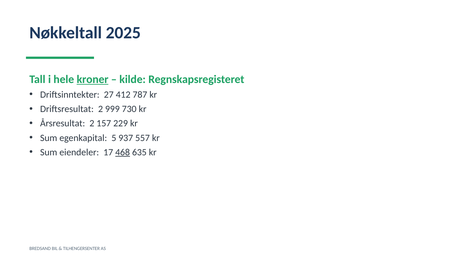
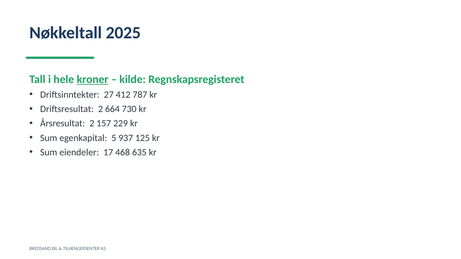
999: 999 -> 664 (112, 109)
557: 557 -> 125 (143, 138)
468 underline: present -> none (123, 152)
